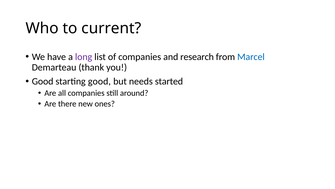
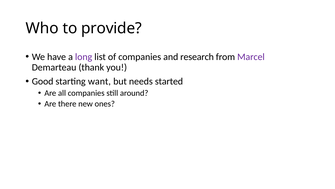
current: current -> provide (111, 28)
Marcel colour: blue -> purple (251, 57)
starting good: good -> want (99, 81)
